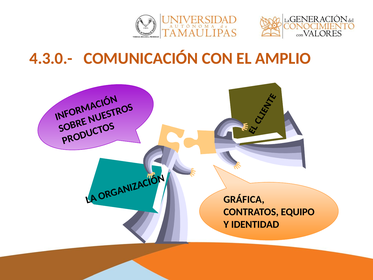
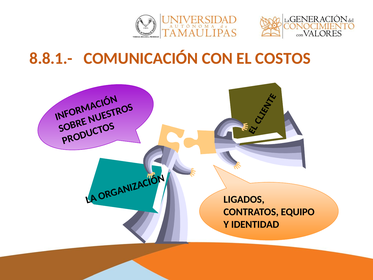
4.3.0.-: 4.3.0.- -> 8.8.1.- (51, 58)
AMPLIO: AMPLIO -> COSTOS (283, 58)
GRÁFICA: GRÁFICA -> LIGADOS (244, 199)
